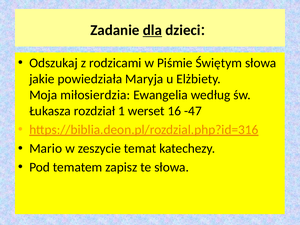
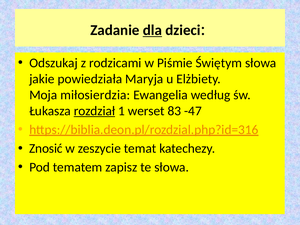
rozdział underline: none -> present (94, 111)
16: 16 -> 83 (174, 111)
Mario: Mario -> Znosić (46, 149)
